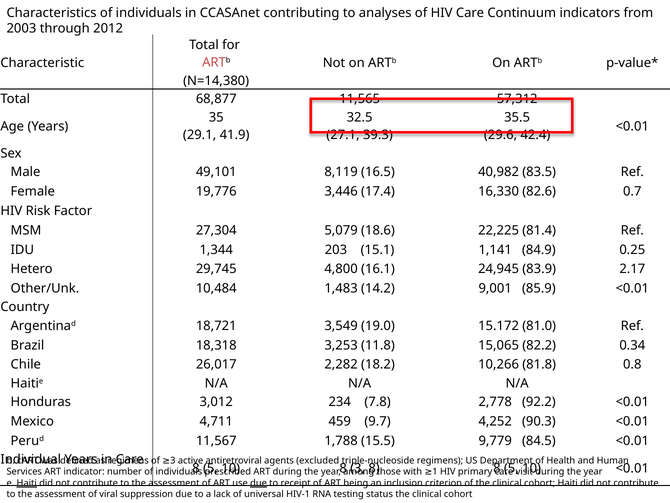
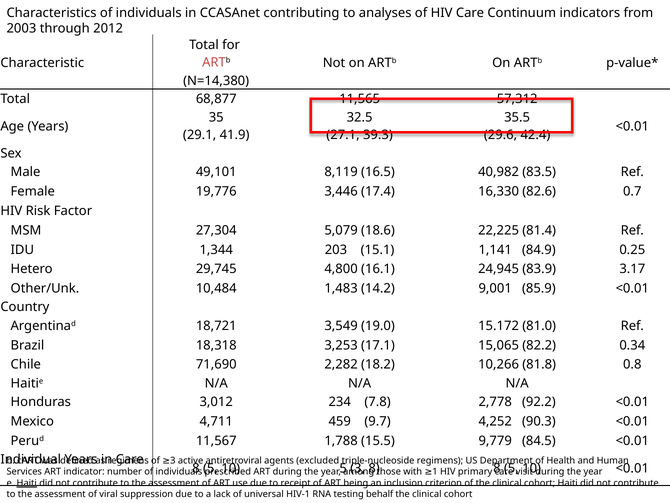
2.17: 2.17 -> 3.17 (632, 269)
11.8: 11.8 -> 17.1 (378, 345)
26,017: 26,017 -> 71,690 (216, 364)
8: 8 -> 5 (343, 468)
due underline: present -> none (259, 483)
status: status -> behalf (380, 494)
